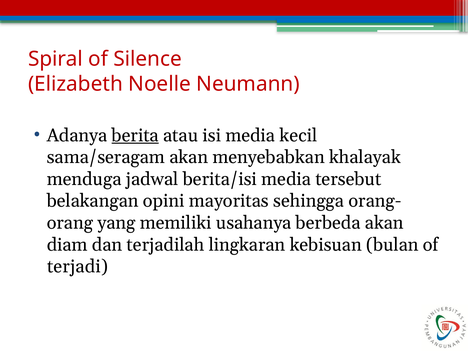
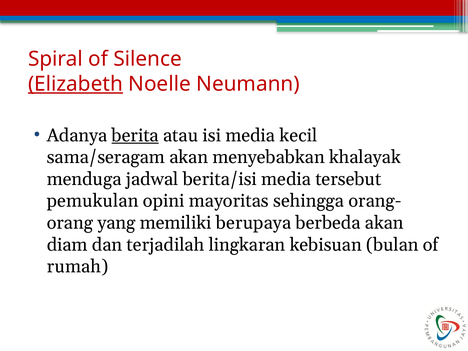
Elizabeth underline: none -> present (75, 84)
belakangan: belakangan -> pemukulan (93, 201)
usahanya: usahanya -> berupaya (254, 223)
terjadi: terjadi -> rumah (77, 267)
